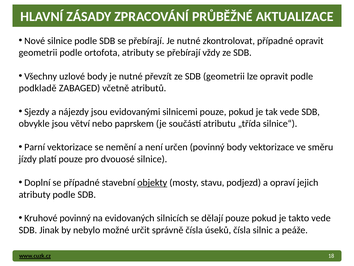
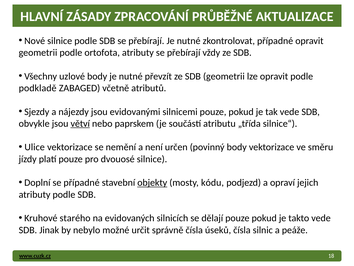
větví underline: none -> present (80, 123)
Parní: Parní -> Ulice (35, 147)
stavu: stavu -> kódu (212, 182)
Kruhové povinný: povinný -> starého (75, 218)
